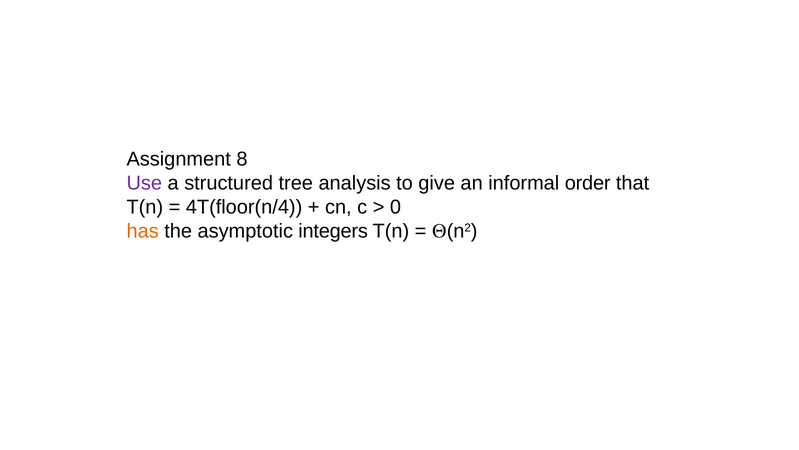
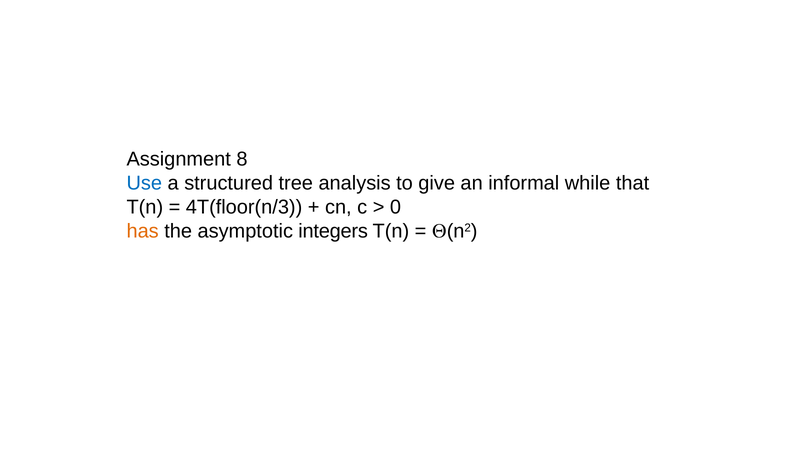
Use colour: purple -> blue (144, 183)
order: order -> while (588, 183)
4T(floor(n/4: 4T(floor(n/4 -> 4T(floor(n/3 (244, 207)
